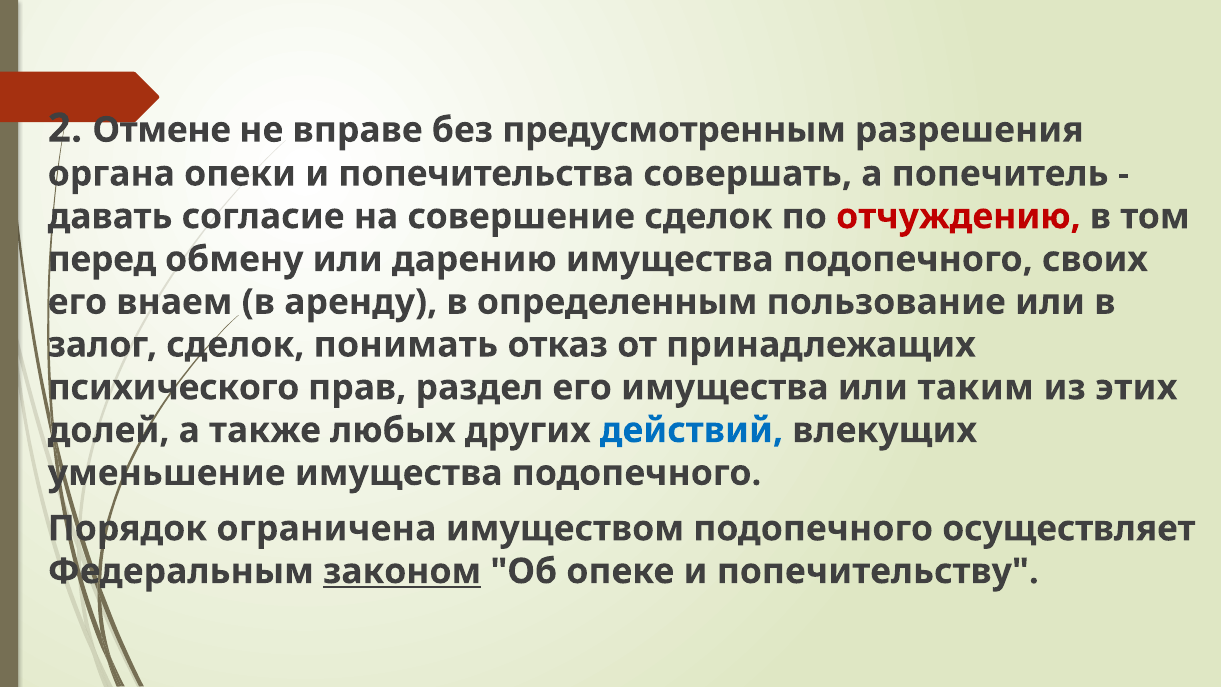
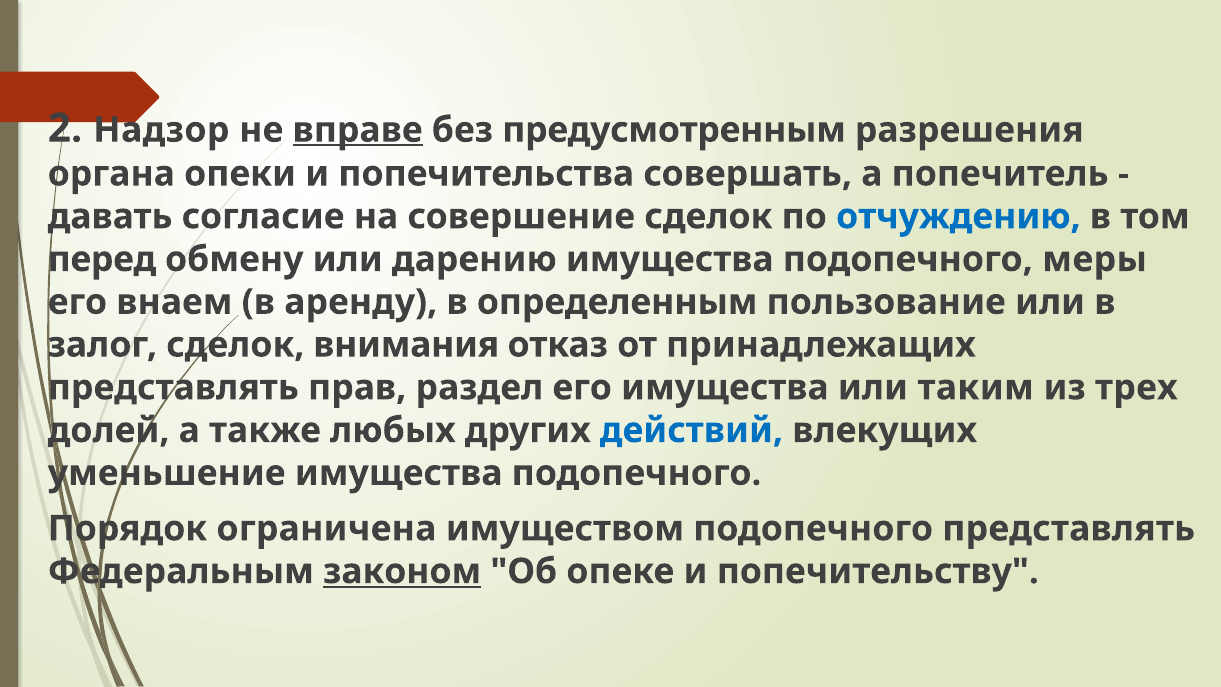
Отмене: Отмене -> Надзор (161, 130)
вправе underline: none -> present (358, 130)
отчуждению colour: red -> blue (958, 216)
своих: своих -> меры (1095, 259)
понимать: понимать -> внимания (406, 345)
психического: психического -> представлять (173, 387)
этих: этих -> трех (1136, 387)
подопечного осуществляет: осуществляет -> представлять (1069, 528)
